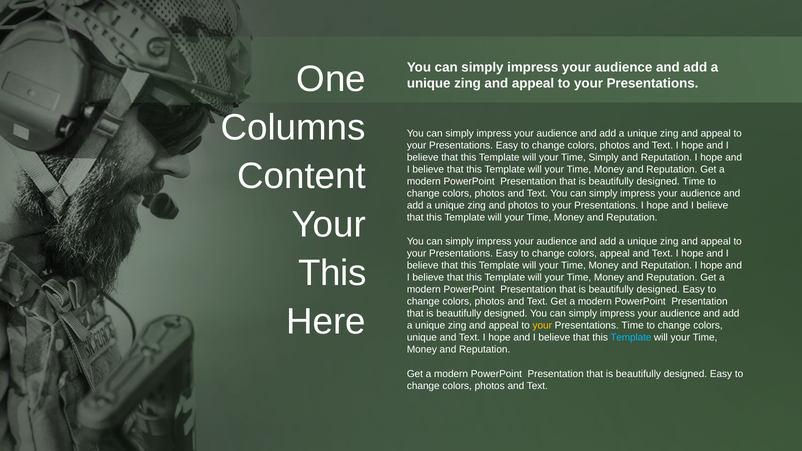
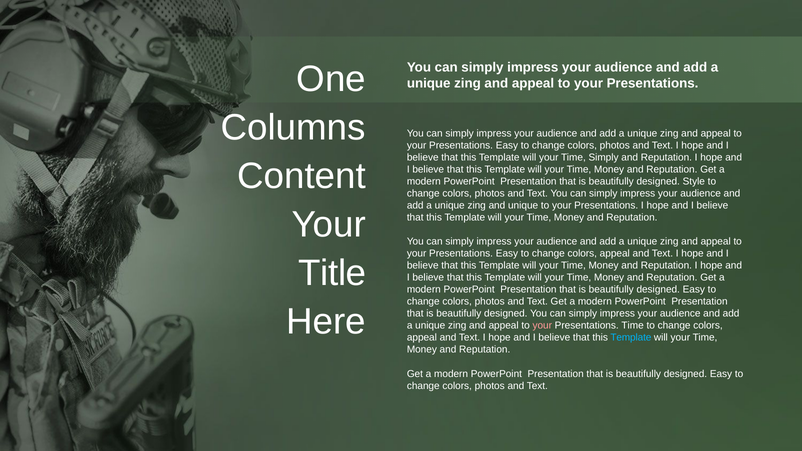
designed Time: Time -> Style (694, 181)
and photos: photos -> unique (523, 205)
This: This -> Title (332, 273)
your colour: yellow -> pink (542, 326)
unique: unique -> appeal (422, 338)
